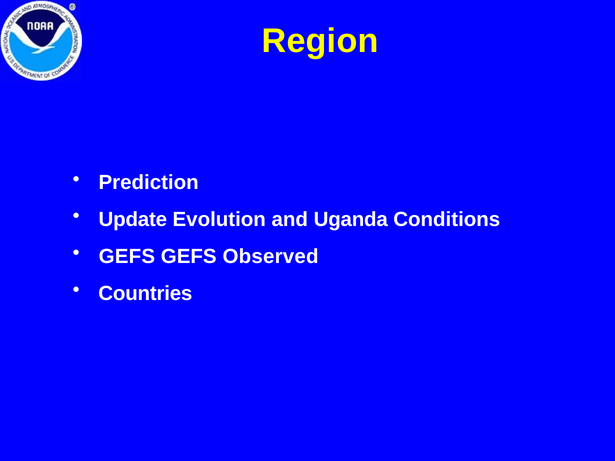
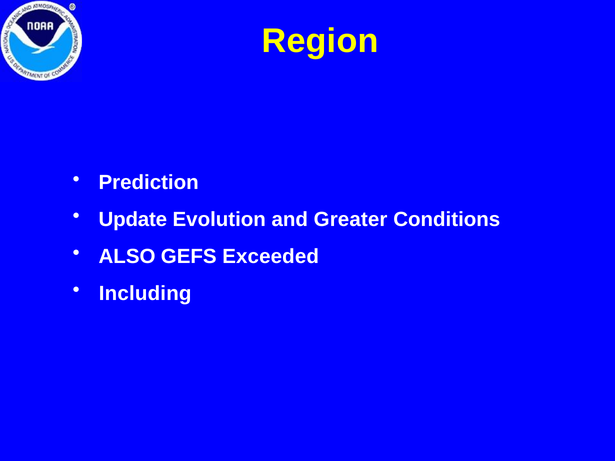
Uganda: Uganda -> Greater (351, 220)
GEFS: GEFS -> ALSO (127, 257)
Observed: Observed -> Exceeded (271, 257)
Countries: Countries -> Including (145, 293)
